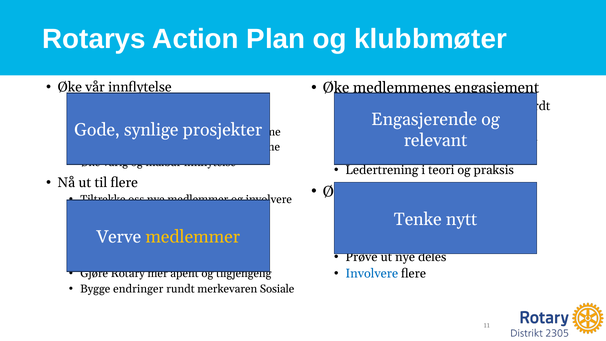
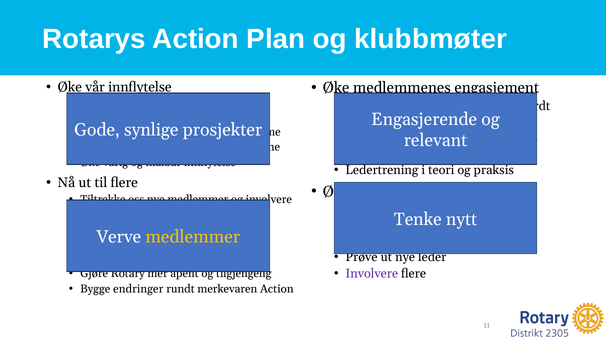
deles: deles -> leder (432, 257)
Involvere colour: blue -> purple (372, 274)
merkevaren Sosiale: Sosiale -> Action (277, 289)
